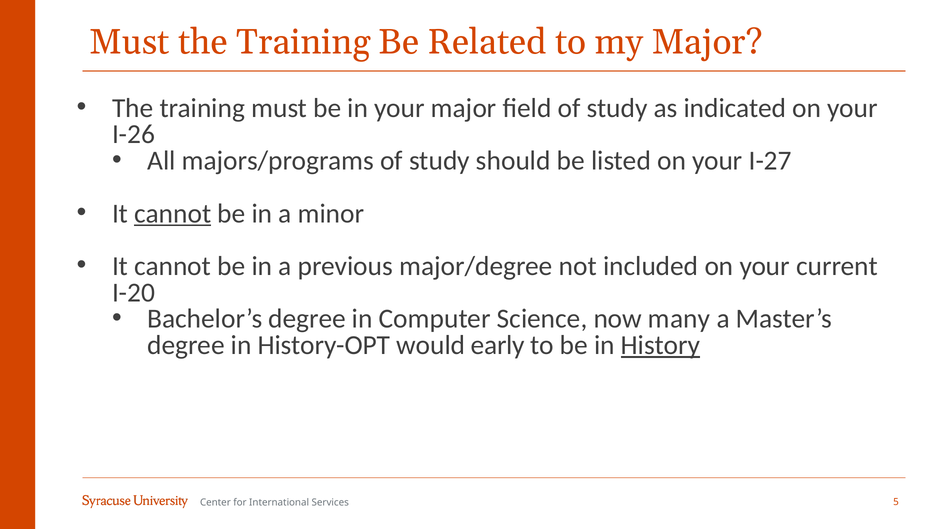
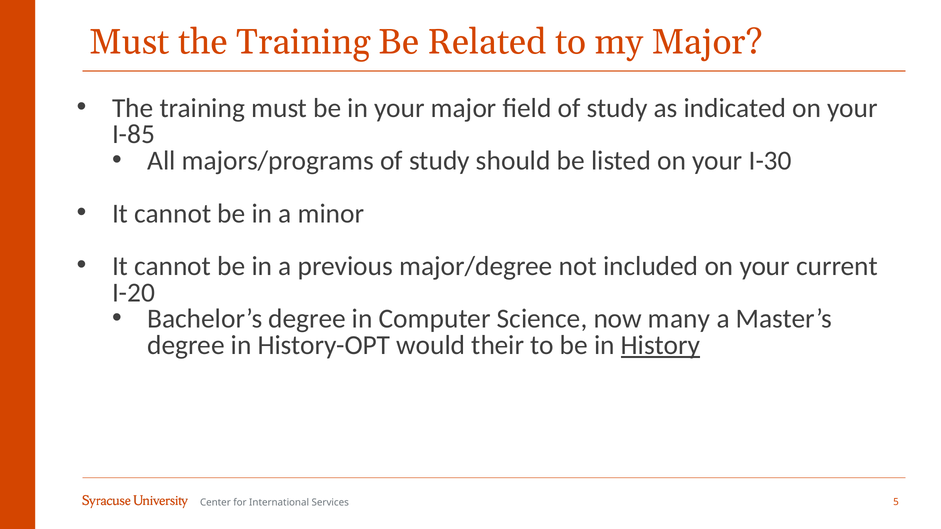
I-26: I-26 -> I-85 (134, 135)
I-27: I-27 -> I-30 (770, 161)
cannot underline: present -> none (173, 214)
early: early -> their (498, 345)
